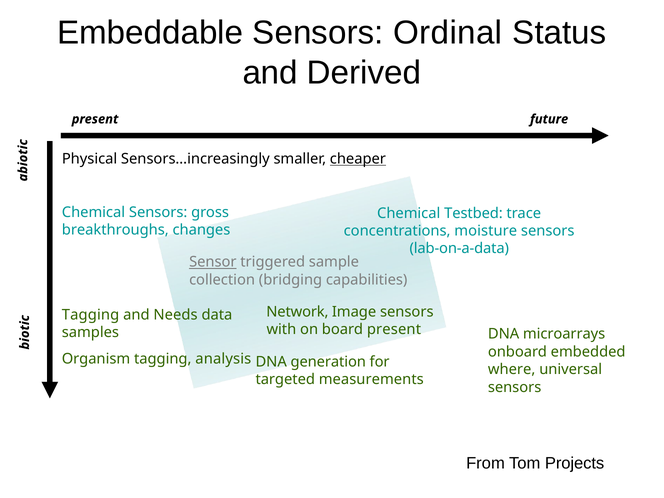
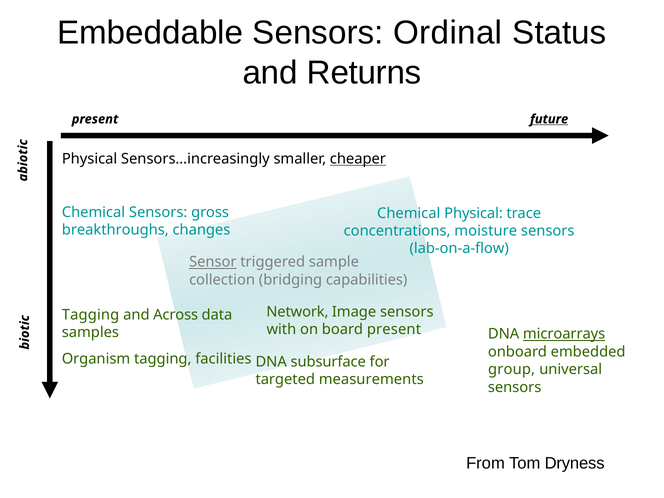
Derived: Derived -> Returns (364, 73)
future underline: none -> present (549, 119)
Chemical Testbed: Testbed -> Physical (474, 213)
lab-on-a-data: lab-on-a-data -> lab-on-a-flow (459, 249)
Needs: Needs -> Across (176, 315)
microarrays underline: none -> present (564, 334)
analysis: analysis -> facilities (223, 359)
generation: generation -> subsurface (328, 362)
where: where -> group (512, 369)
Projects: Projects -> Dryness (575, 463)
